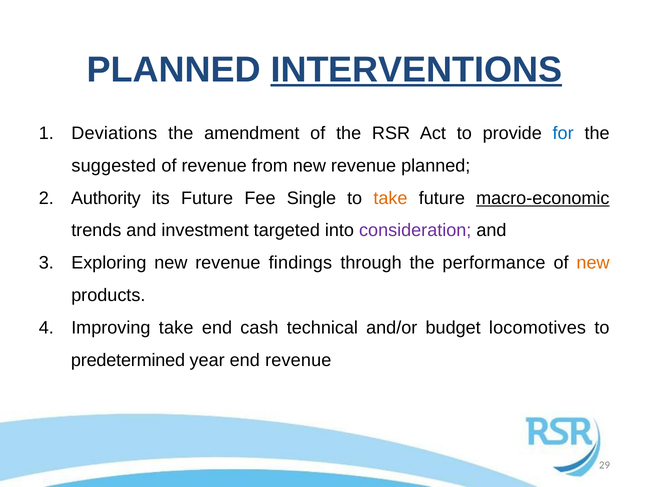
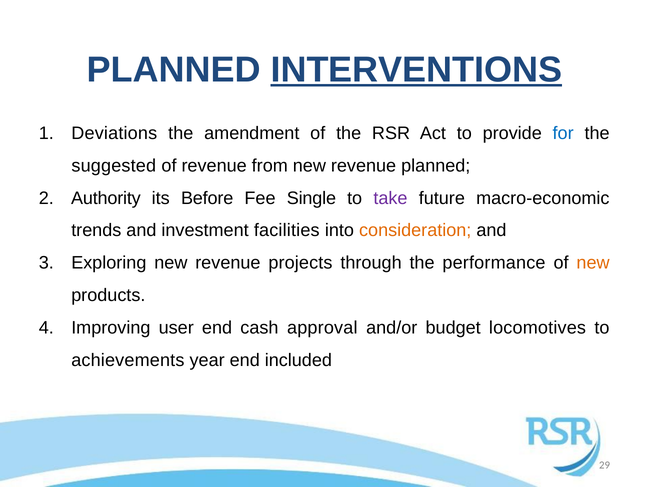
its Future: Future -> Before (207, 198)
take colour: orange -> purple (390, 198)
macro-economic underline: present -> none (543, 198)
targeted: targeted -> facilities (287, 230)
consideration colour: purple -> orange (415, 230)
findings: findings -> projects (300, 263)
Improving take: take -> user (176, 328)
technical: technical -> approval (322, 328)
predetermined: predetermined -> achievements (128, 360)
end revenue: revenue -> included (298, 360)
